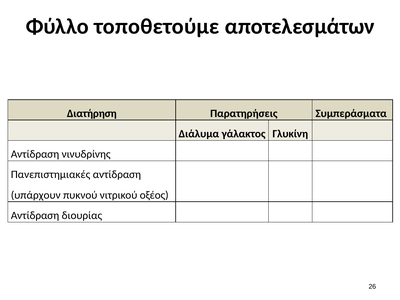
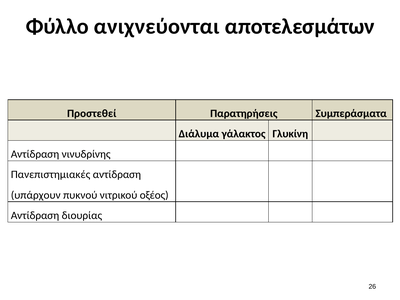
τοποθετούμε: τοποθετούμε -> ανιχνεύονται (157, 27)
Διατήρηση: Διατήρηση -> Προστεθεί (92, 113)
